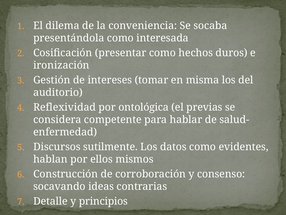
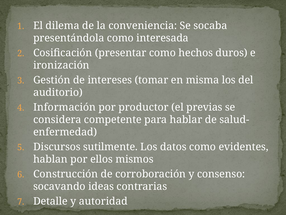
Reflexividad: Reflexividad -> Información (65, 107)
ontológica: ontológica -> productor (144, 107)
principios: principios -> autoridad (103, 201)
